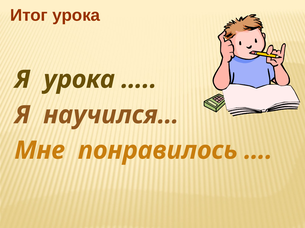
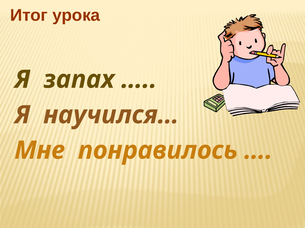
Я урока: урока -> запах (79, 80)
